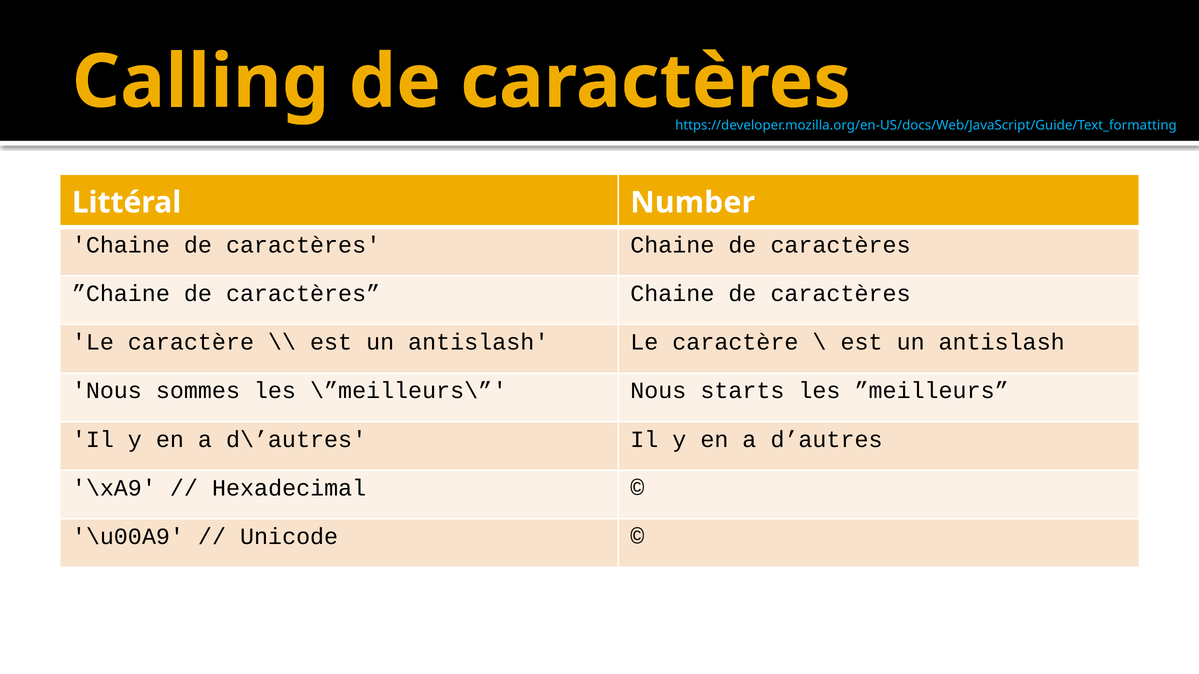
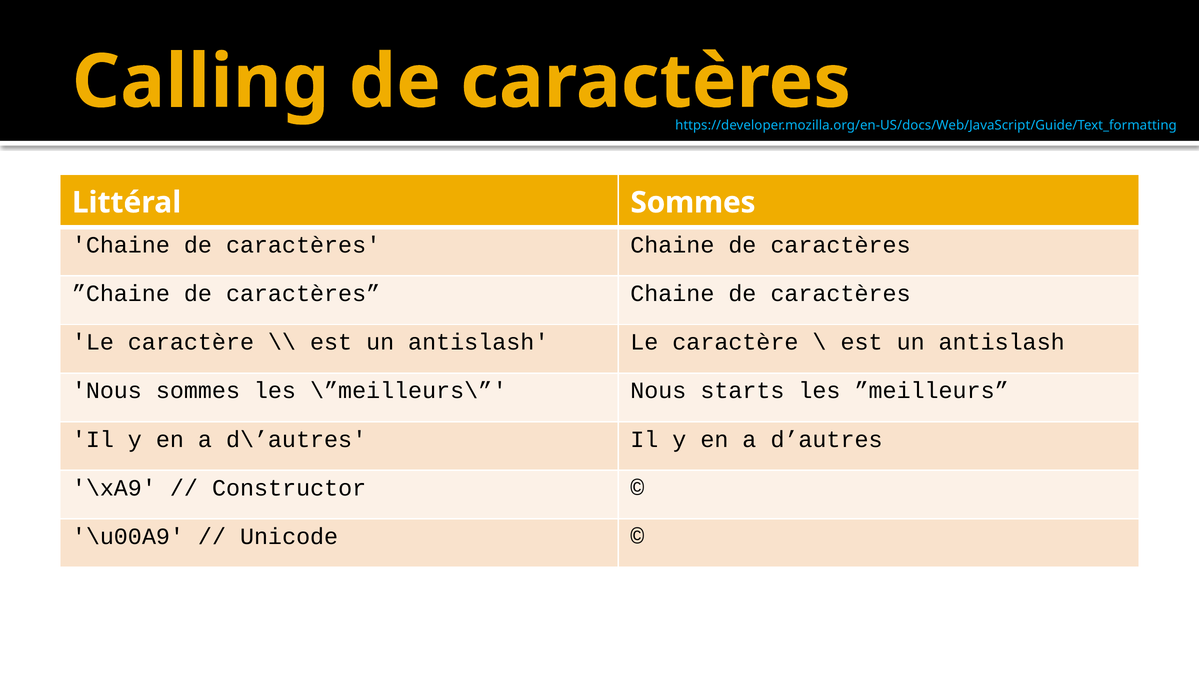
Littéral Number: Number -> Sommes (693, 203)
Hexadecimal: Hexadecimal -> Constructor (289, 488)
